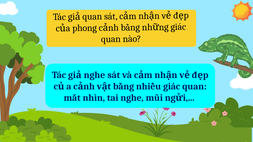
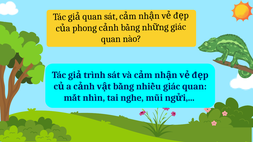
nghe: nghe -> trình (95, 75)
